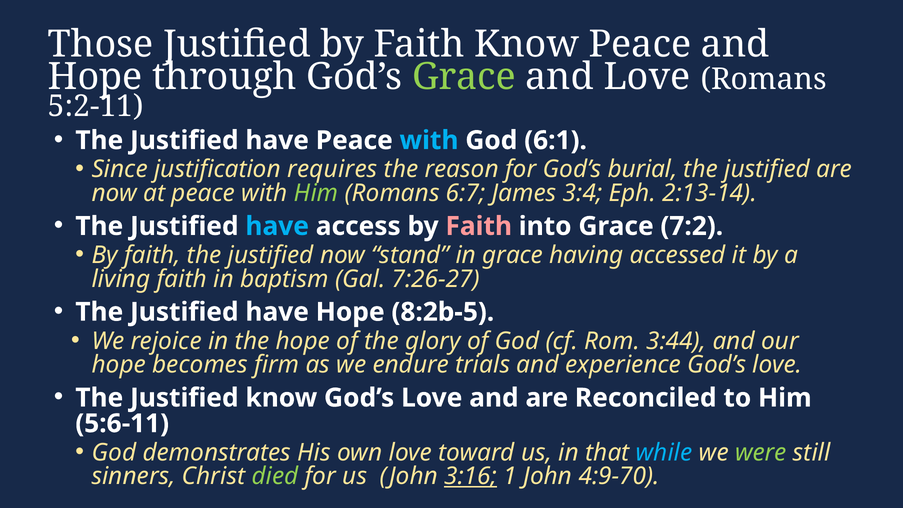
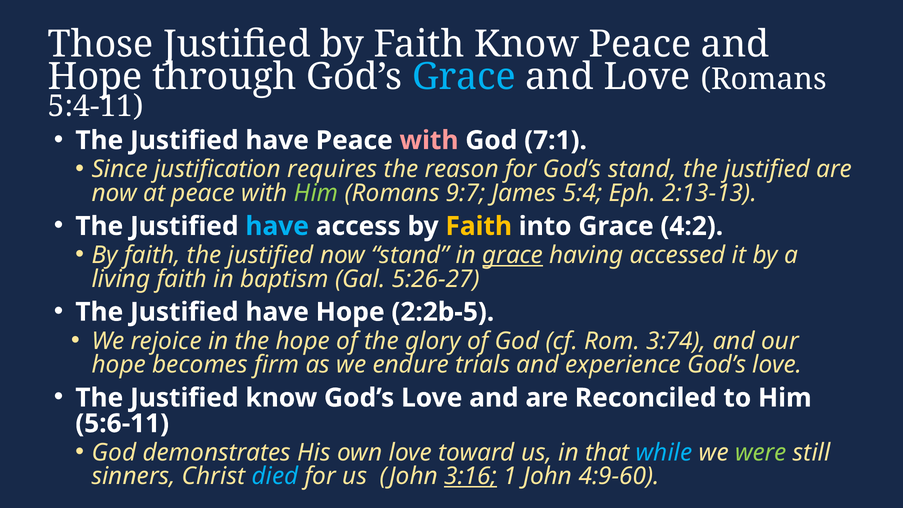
Grace colour: light green -> light blue (464, 77)
5:2-11: 5:2-11 -> 5:4-11 (96, 106)
with colour: light blue -> pink (429, 140)
6:1: 6:1 -> 7:1 (556, 140)
God’s burial: burial -> stand (642, 169)
6:7: 6:7 -> 9:7 (466, 193)
3:4: 3:4 -> 5:4 (583, 193)
2:13-14: 2:13-14 -> 2:13-13 (709, 193)
Faith colour: pink -> yellow (479, 226)
7:2: 7:2 -> 4:2 (692, 226)
grace underline: none -> present (513, 255)
7:26-27: 7:26-27 -> 5:26-27 (436, 279)
8:2b-5: 8:2b-5 -> 2:2b-5 (443, 312)
3:44: 3:44 -> 3:74 (676, 341)
died colour: light green -> light blue (275, 476)
4:9-70: 4:9-70 -> 4:9-60 (619, 476)
